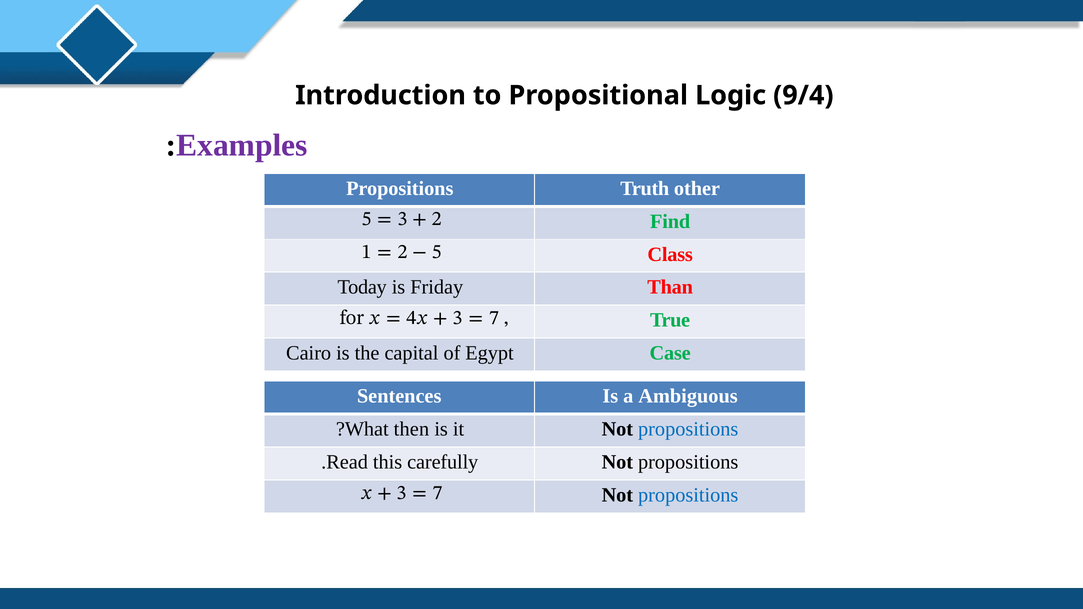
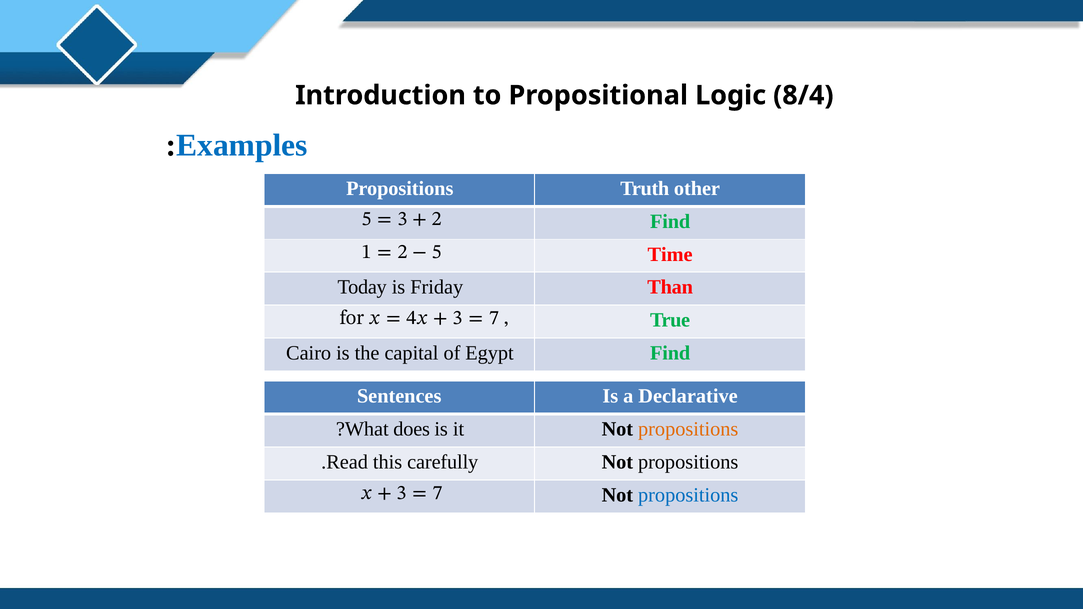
9/4: 9/4 -> 8/4 (803, 95)
Examples colour: purple -> blue (242, 145)
Class: Class -> Time (670, 254)
Case: Case -> Find (670, 353)
Ambiguous: Ambiguous -> Declarative (688, 396)
then: then -> does (412, 429)
propositions colour: blue -> orange (688, 429)
